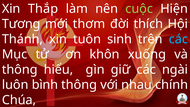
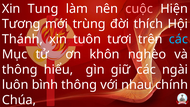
Thắp: Thắp -> Tung (43, 9)
cuộc colour: light green -> pink (139, 9)
thơm: thơm -> trùng (89, 24)
sinh: sinh -> tươi (119, 39)
xuống: xuống -> nghèo (147, 54)
